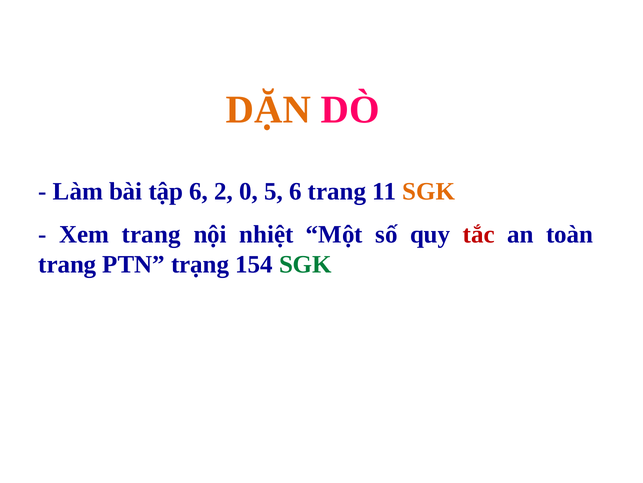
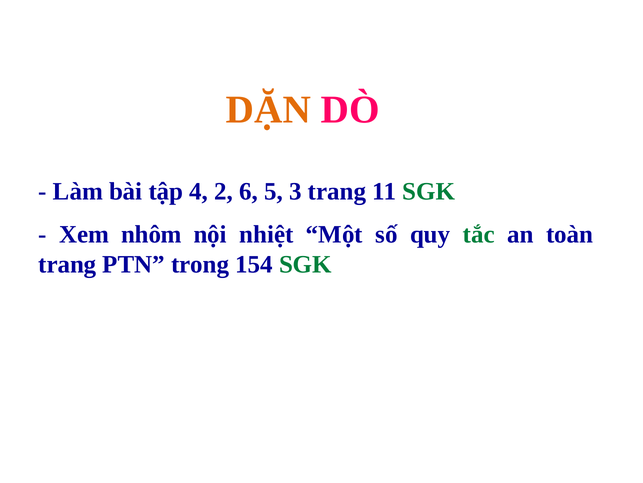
tập 6: 6 -> 4 (199, 191)
0: 0 -> 6 (249, 191)
5 6: 6 -> 3 (296, 191)
SGK colour: orange -> green (429, 191)
Xem trang: trang -> nhôm (151, 234)
tắc colour: red -> green (479, 234)
trạng: trạng -> trong (200, 264)
